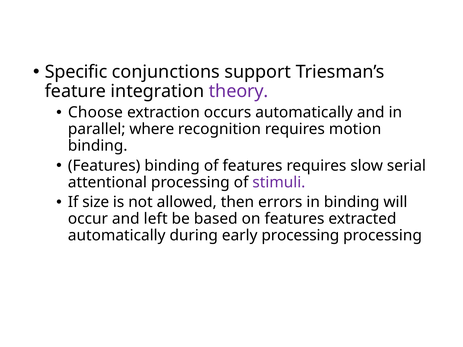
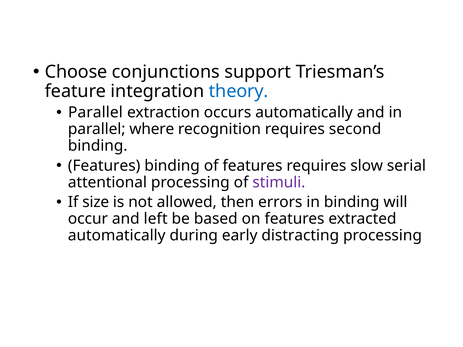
Specific: Specific -> Choose (76, 72)
theory colour: purple -> blue (239, 91)
Choose: Choose -> Parallel (95, 113)
motion: motion -> second (355, 129)
early processing: processing -> distracting (300, 236)
